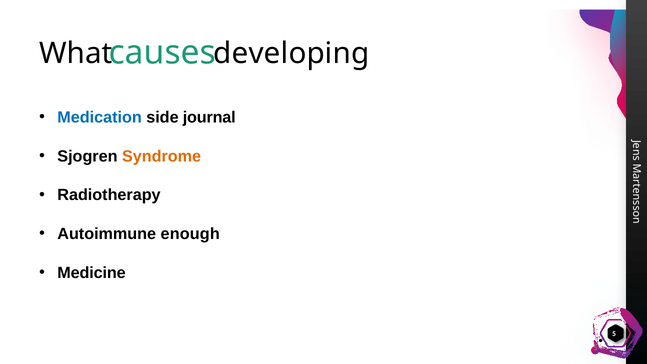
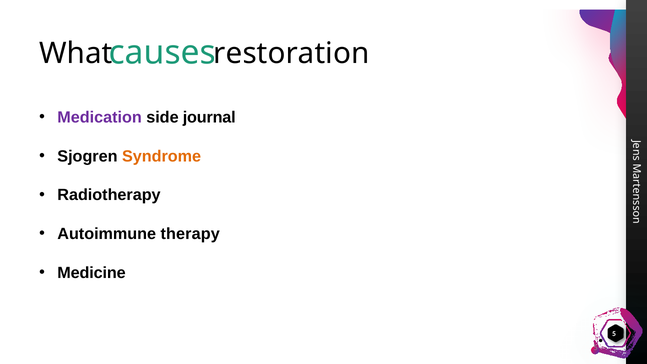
developing: developing -> restoration (291, 53)
Medication colour: blue -> purple (100, 117)
enough: enough -> therapy (190, 234)
